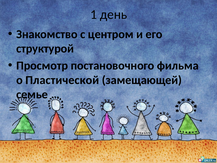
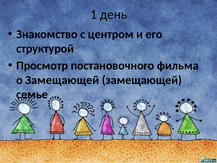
о Пластической: Пластической -> Замещающей (62, 80)
